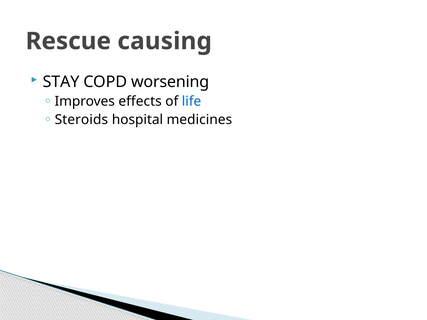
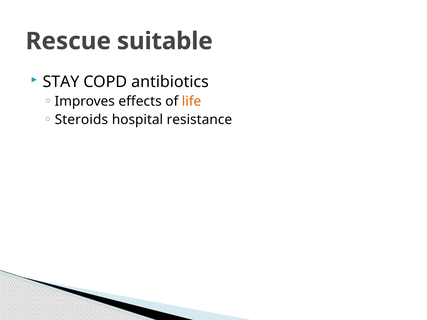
causing: causing -> suitable (165, 41)
worsening: worsening -> antibiotics (170, 82)
life colour: blue -> orange (192, 102)
medicines: medicines -> resistance (199, 120)
